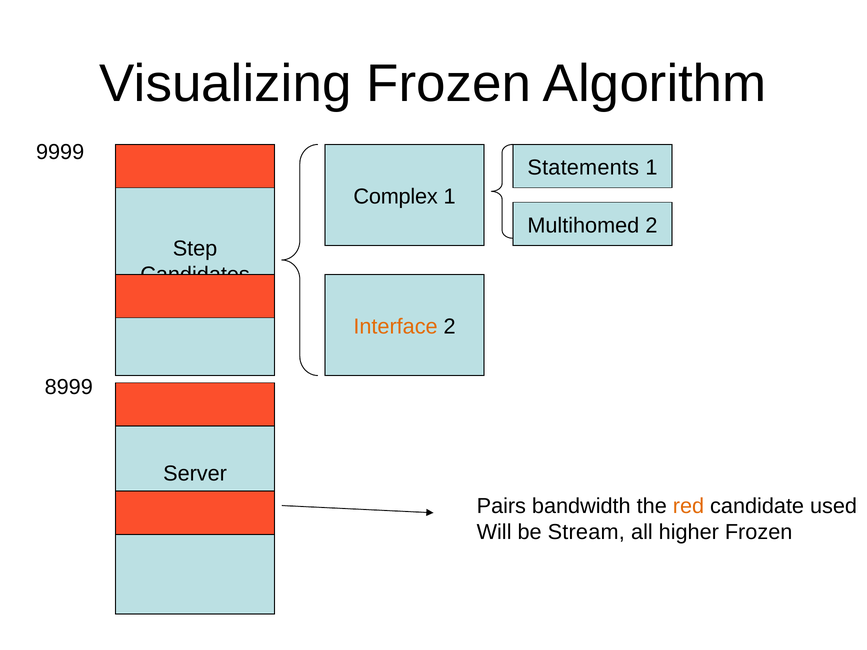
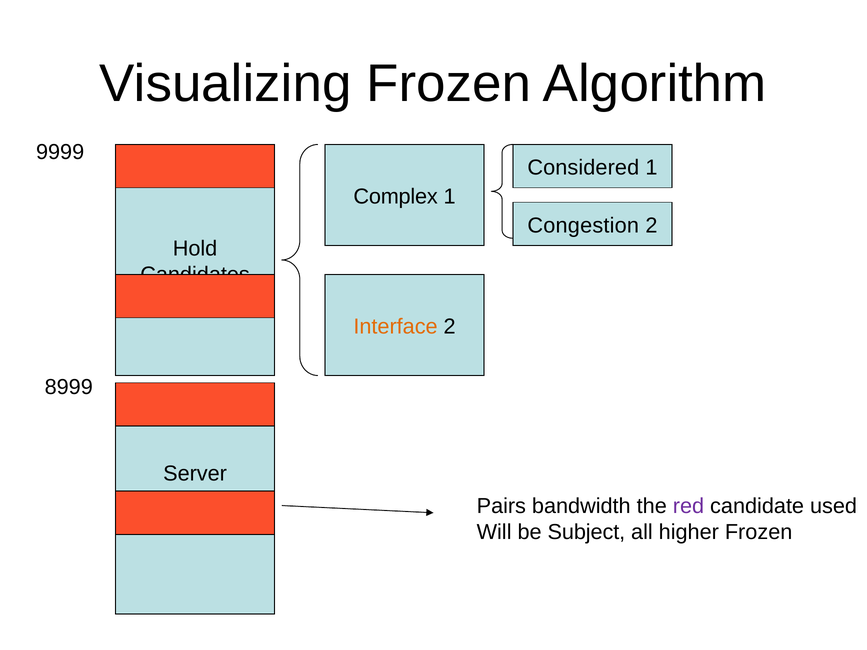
Statements: Statements -> Considered (583, 168)
Multihomed: Multihomed -> Congestion (583, 225)
Step: Step -> Hold (195, 249)
red colour: orange -> purple (689, 506)
Stream: Stream -> Subject (586, 532)
